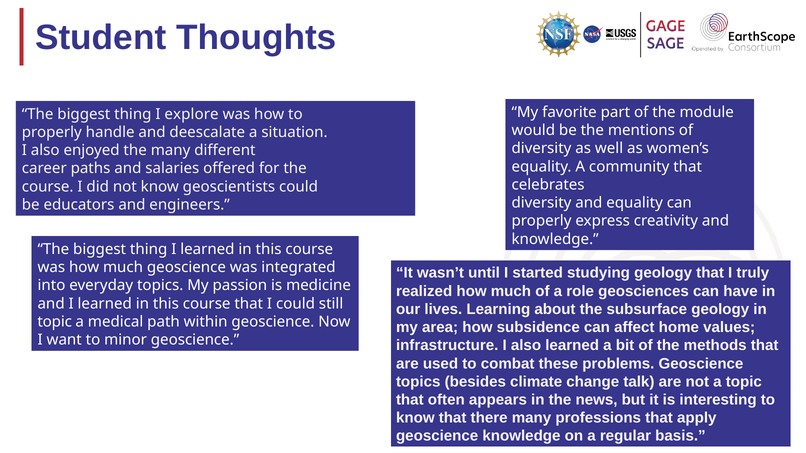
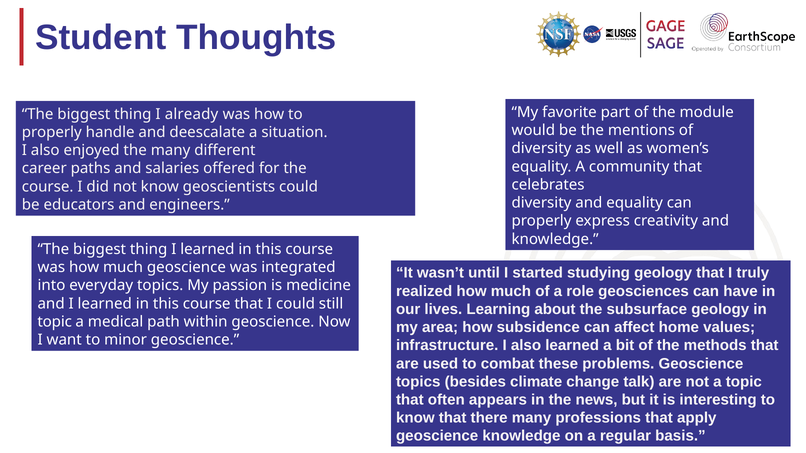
explore: explore -> already (192, 114)
